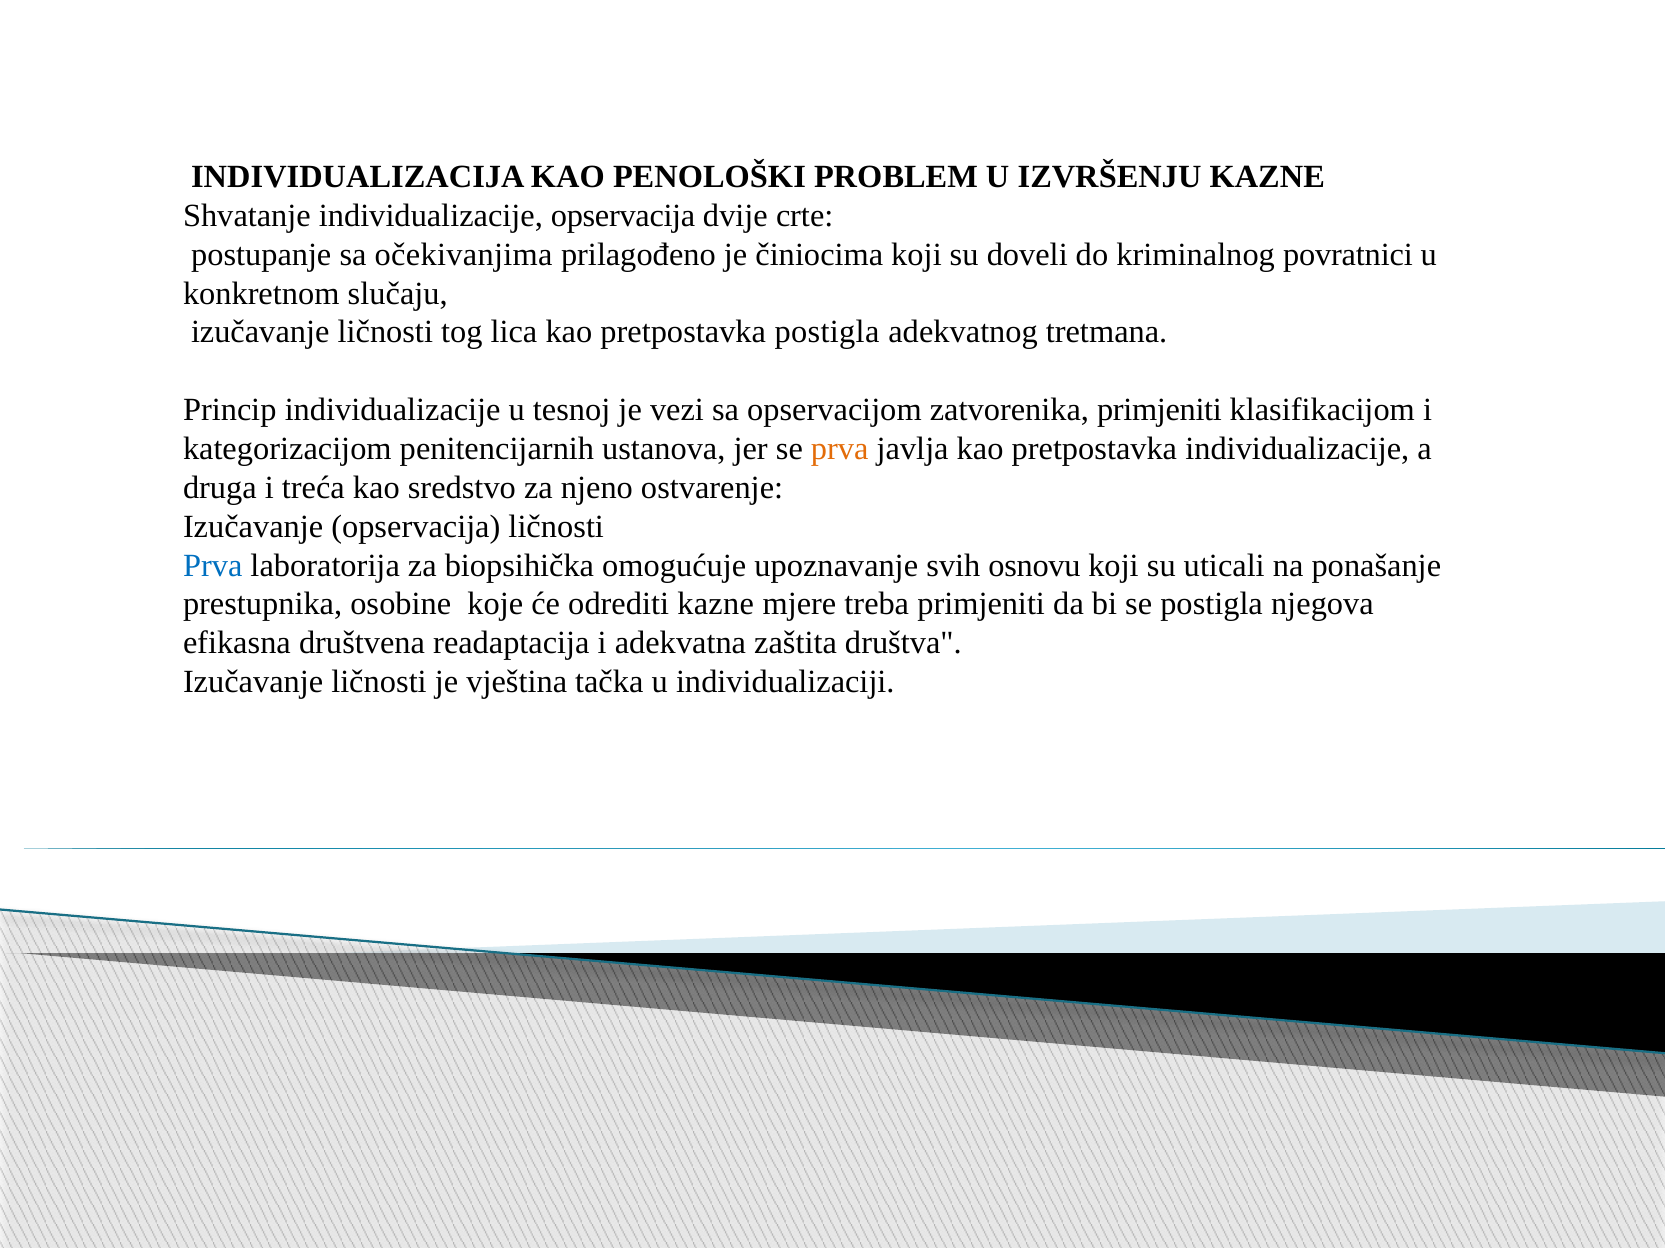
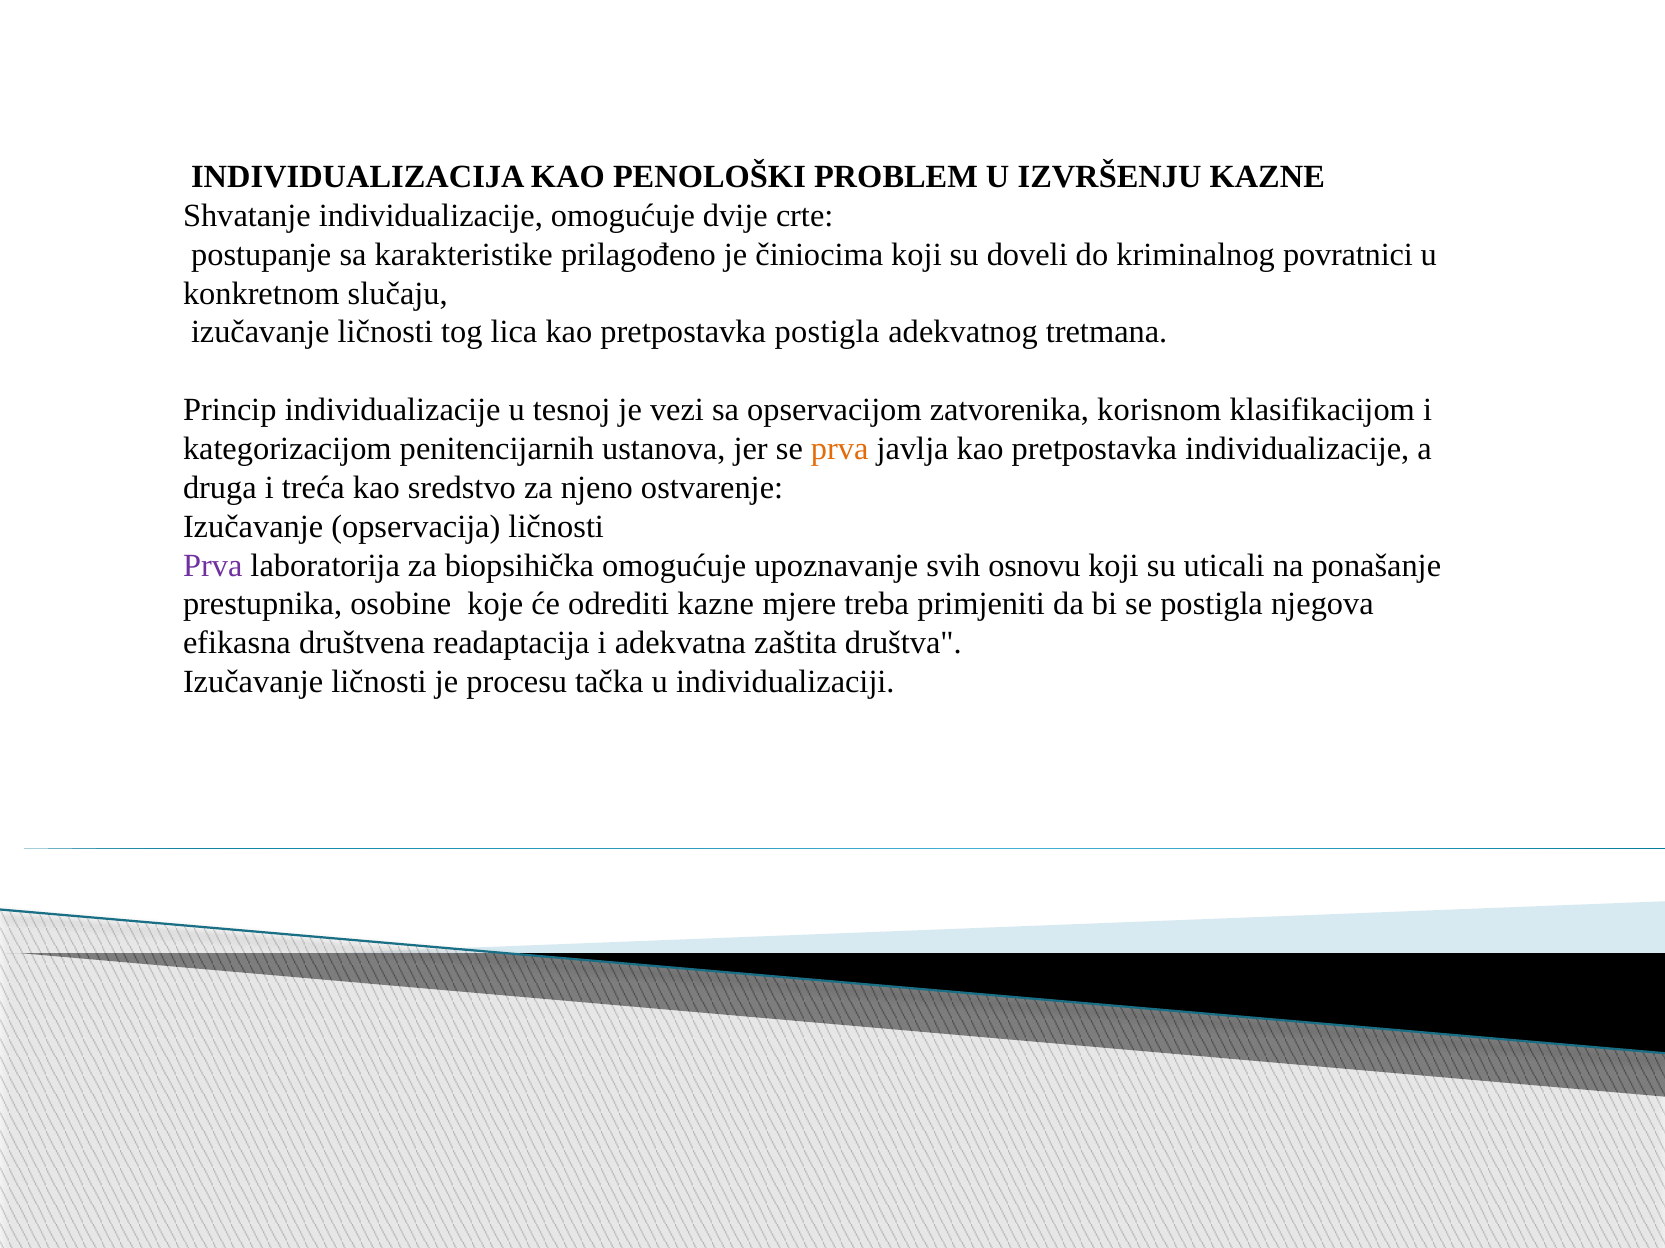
individualizacije opservacija: opservacija -> omogućuje (623, 216)
očekivanjima: očekivanjima -> karakteristike (464, 255)
zatvorenika primjeniti: primjeniti -> korisnom (1159, 410)
Prva colour: blue -> purple (213, 566)
vještina: vještina -> procesu (517, 682)
